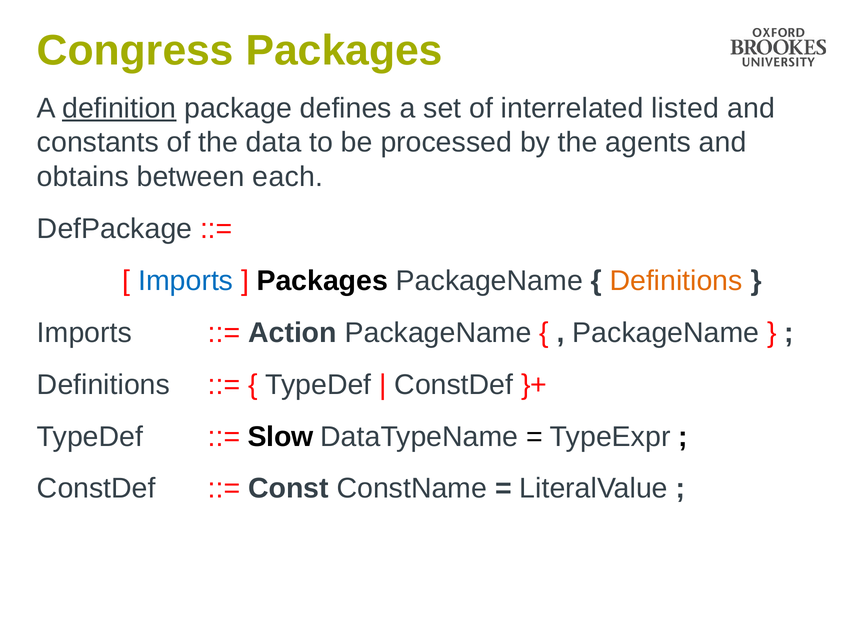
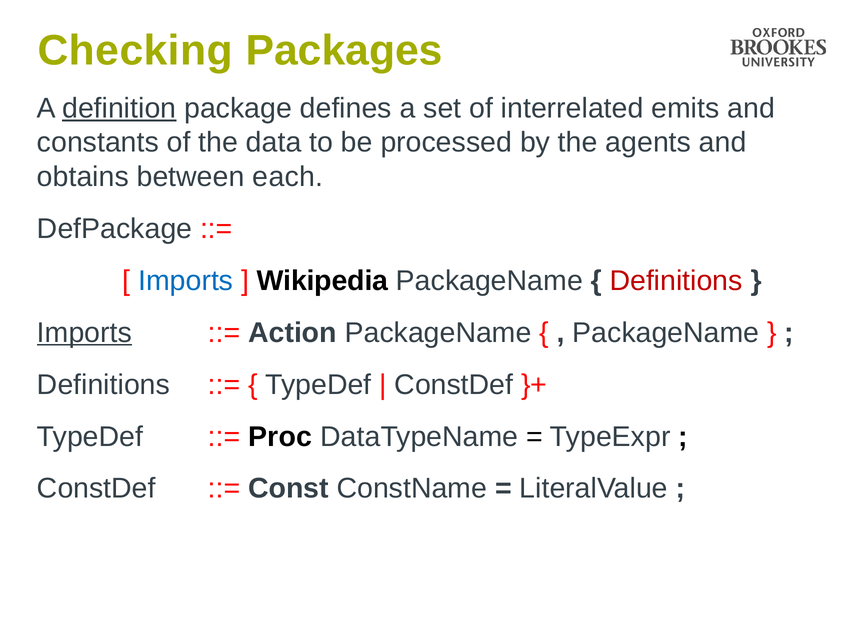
Congress: Congress -> Checking (135, 51)
listed: listed -> emits (685, 108)
Packages: Packages -> Wikipedia (322, 281)
Definitions colour: orange -> red (676, 281)
Imports underline: none -> present (84, 333)
Slow: Slow -> Proc (280, 437)
